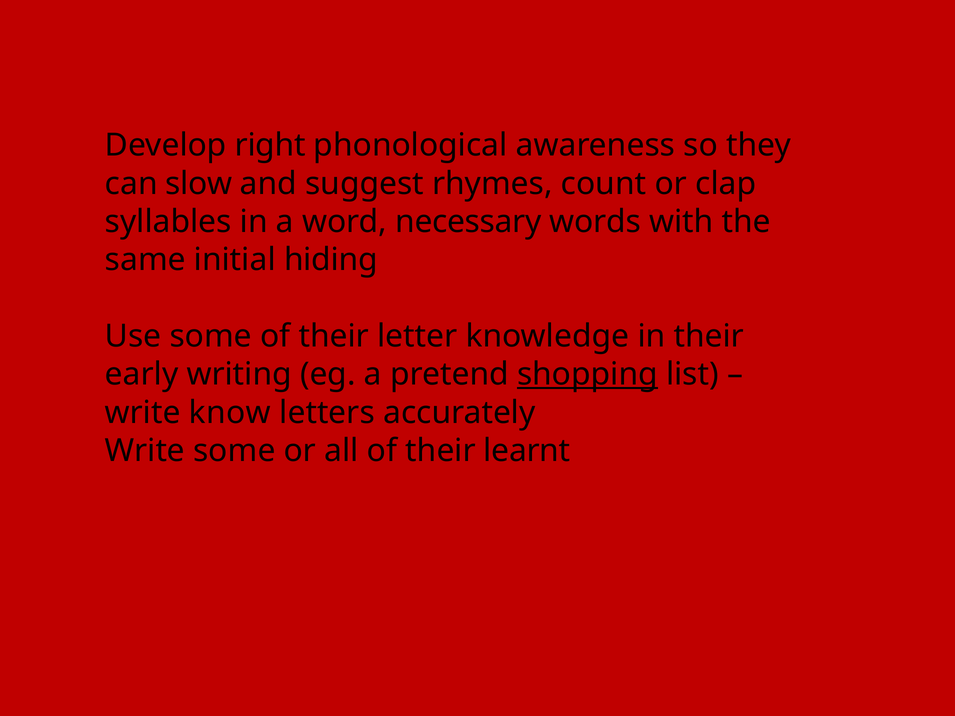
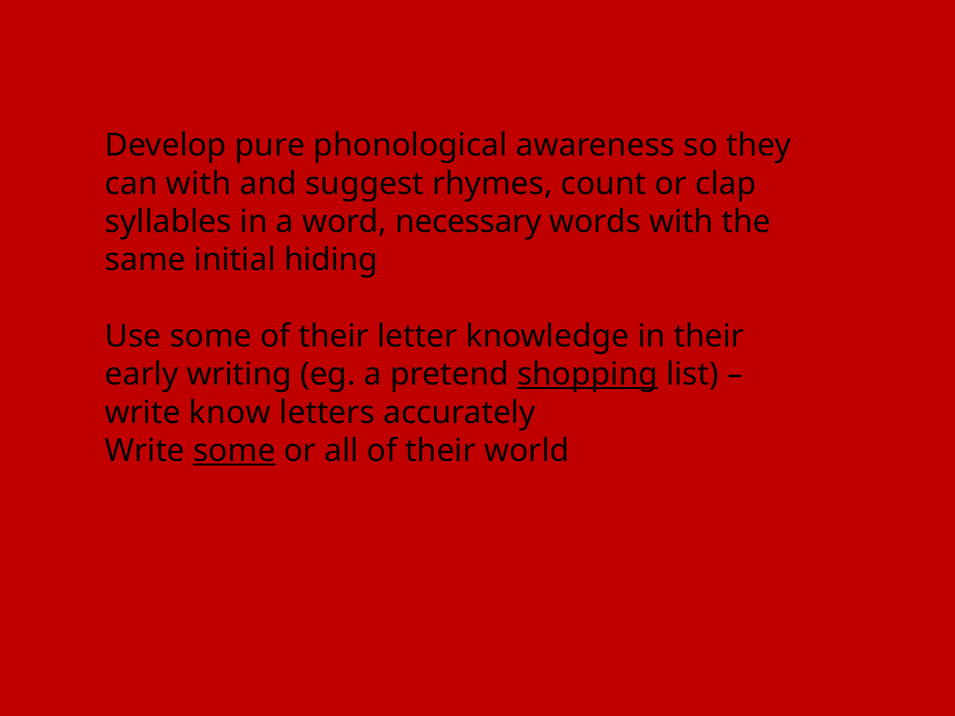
right: right -> pure (270, 145)
can slow: slow -> with (199, 184)
some underline: none -> present (234, 451)
learnt: learnt -> world (527, 451)
